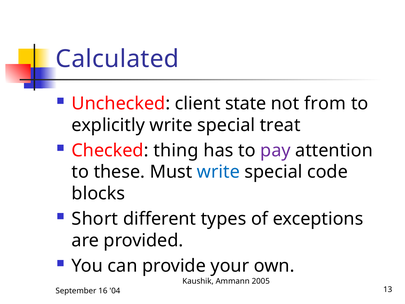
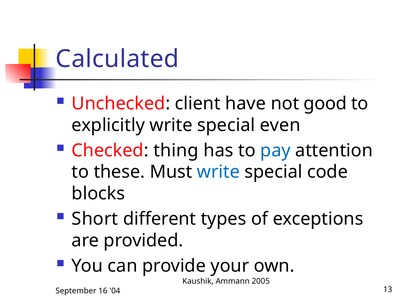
state: state -> have (246, 103)
from: from -> good (325, 103)
treat: treat -> even (280, 125)
pay colour: purple -> blue (275, 150)
